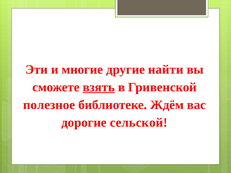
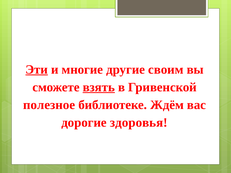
Эти underline: none -> present (37, 70)
найти: найти -> своим (166, 70)
сельской: сельской -> здоровья (139, 123)
